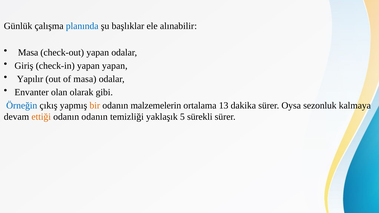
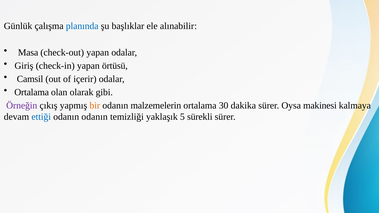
yapan yapan: yapan -> örtüsü (115, 66)
Yapılır: Yapılır -> Camsil (30, 79)
of masa: masa -> içerir (85, 79)
Envanter: Envanter -> Ortalama (32, 92)
Örneğin colour: blue -> purple (22, 106)
13: 13 -> 30 (224, 106)
sezonluk: sezonluk -> makinesi (320, 106)
ettiği colour: orange -> blue (41, 117)
